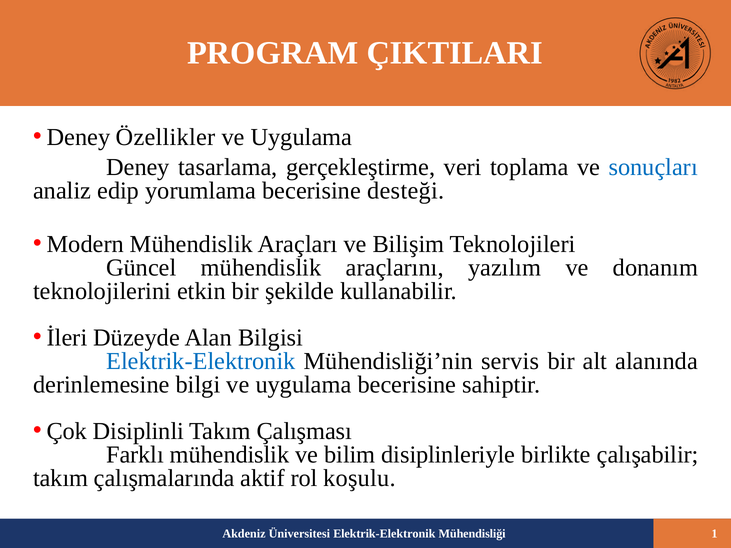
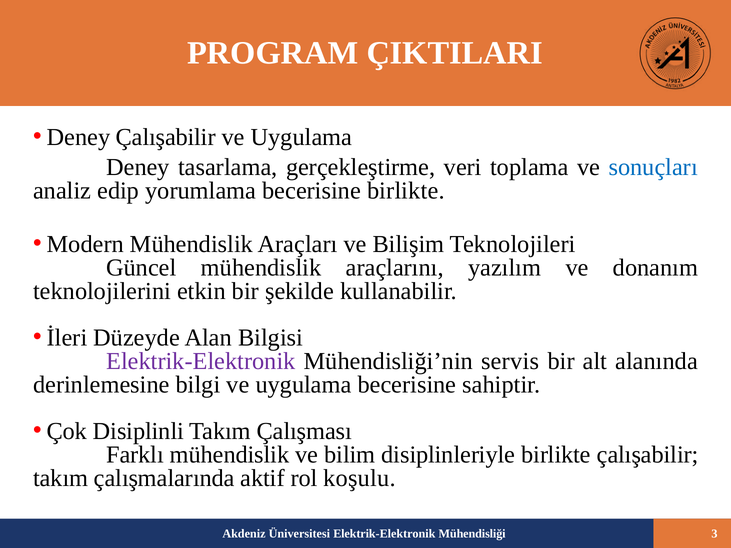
Deney Özellikler: Özellikler -> Çalışabilir (166, 137)
becerisine desteği: desteği -> birlikte (406, 191)
Elektrik-Elektronik colour: blue -> purple (201, 361)
1: 1 -> 3 (715, 534)
